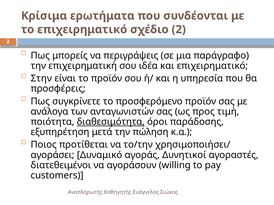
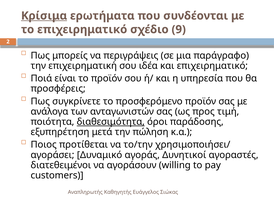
Κρίσιμα underline: none -> present (44, 16)
σχέδιο 2: 2 -> 9 (179, 30)
Στην: Στην -> Ποιά (41, 79)
